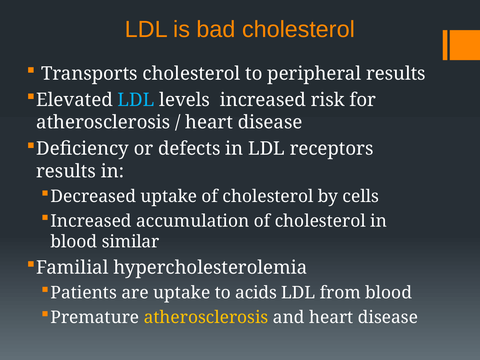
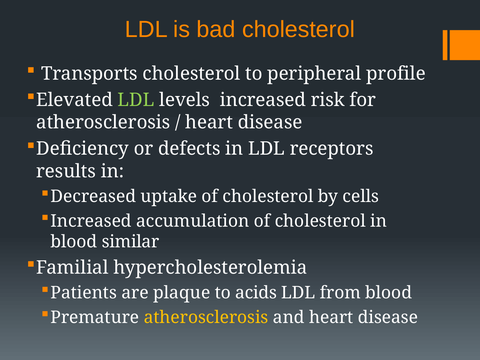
peripheral results: results -> profile (396, 74)
LDL colour: light blue -> light green (136, 100)
are uptake: uptake -> plaque (182, 293)
